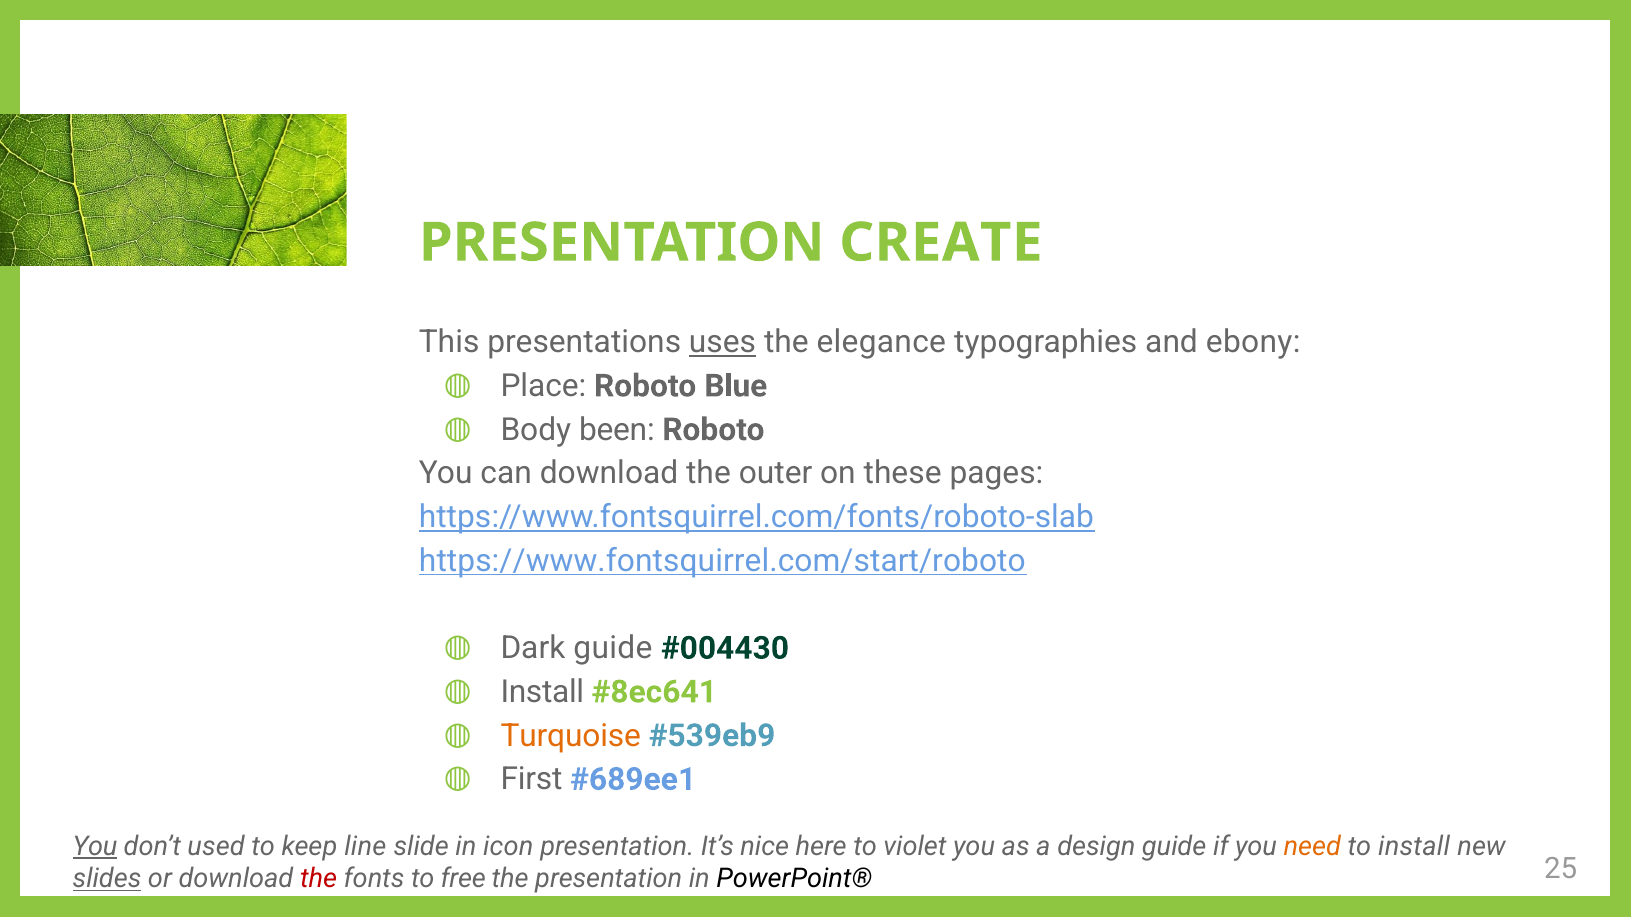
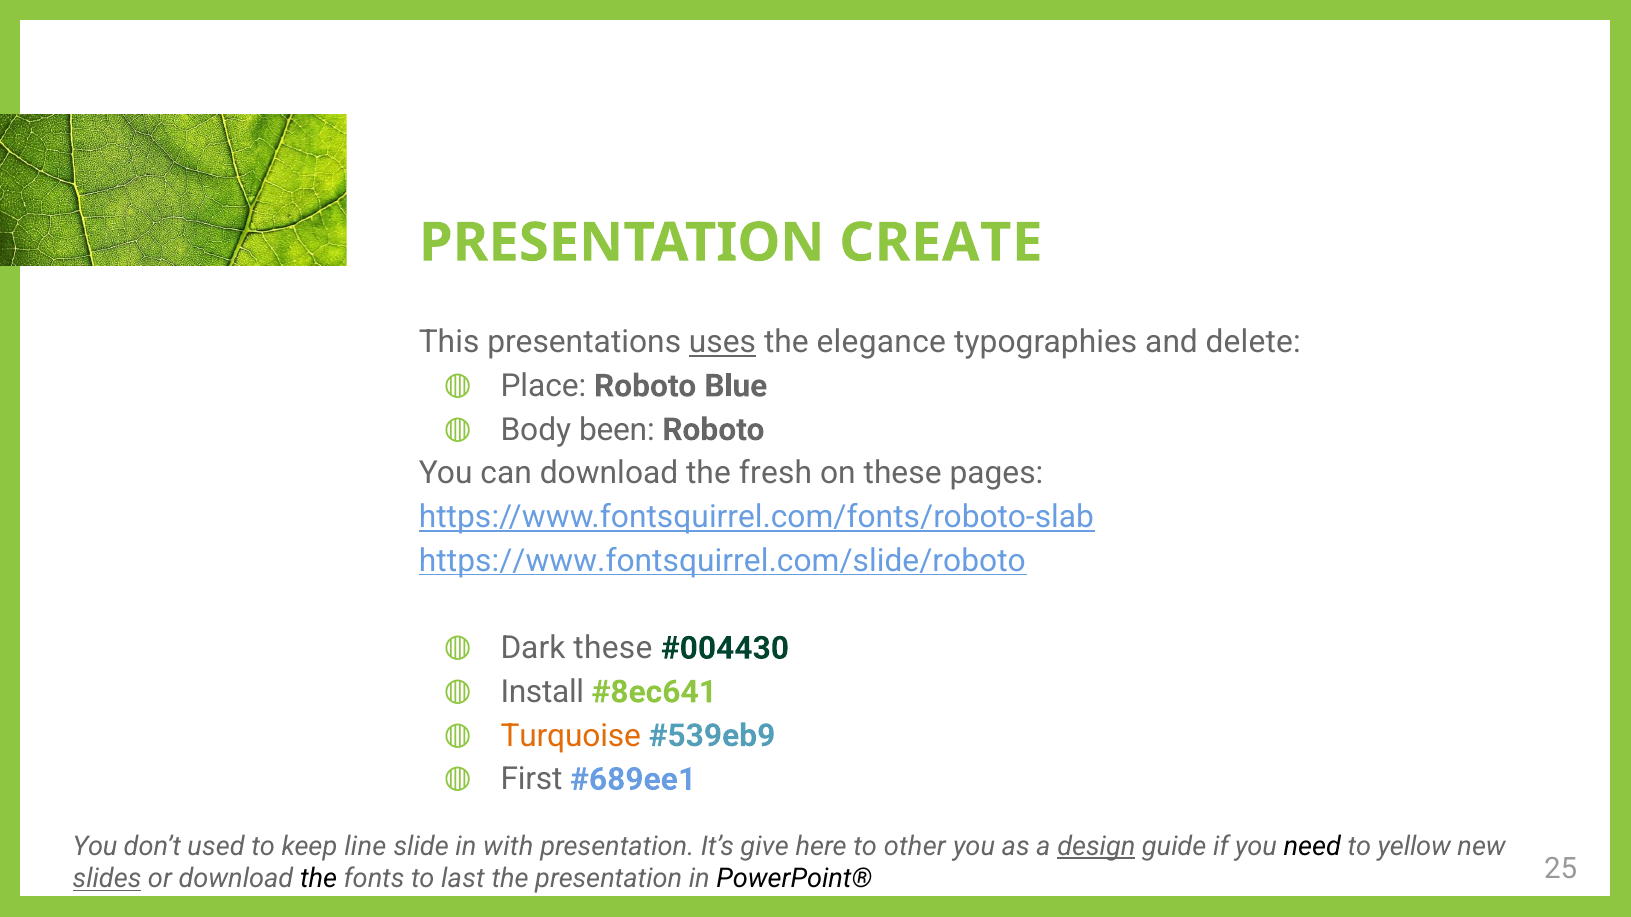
ebony: ebony -> delete (1253, 342)
outer: outer -> fresh (775, 474)
https://www.fontsquirrel.com/start/roboto: https://www.fontsquirrel.com/start/roboto -> https://www.fontsquirrel.com/slide/roboto (722, 561)
Dark guide: guide -> these (613, 649)
You underline: present -> none (95, 846)
icon: icon -> with (508, 846)
nice: nice -> give (765, 846)
violet: violet -> other (915, 846)
design underline: none -> present (1096, 846)
need colour: orange -> black (1312, 846)
to install: install -> yellow (1414, 846)
the colour: red -> black (319, 879)
free: free -> last (463, 879)
